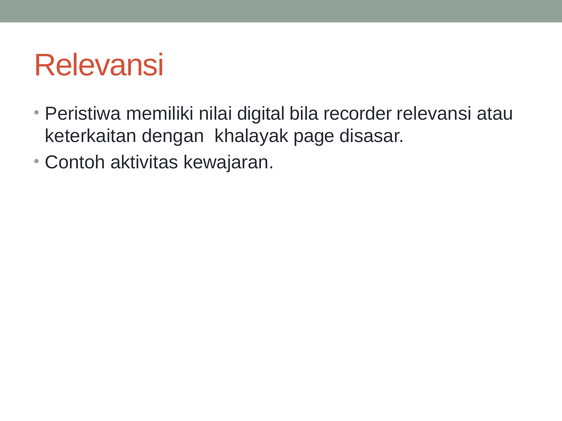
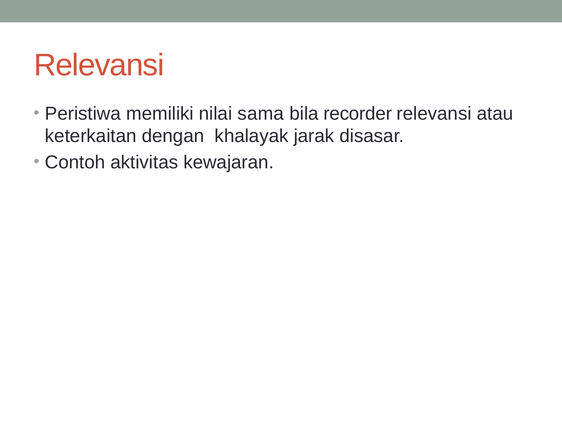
digital: digital -> sama (261, 114)
page: page -> jarak (314, 136)
